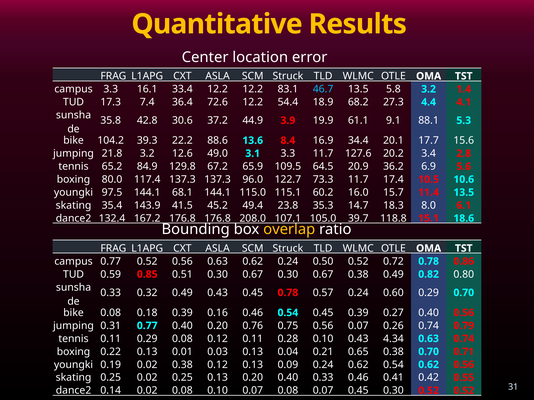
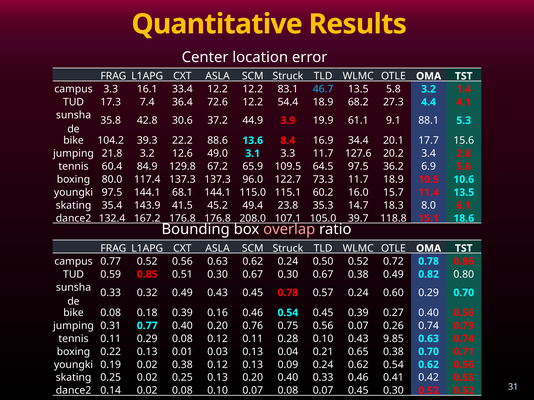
65.2: 65.2 -> 60.4 (112, 167)
64.5 20.9: 20.9 -> 97.5 (358, 167)
11.7 17.4: 17.4 -> 18.9 (393, 180)
overlap colour: yellow -> pink (289, 230)
4.34: 4.34 -> 9.85 (393, 339)
